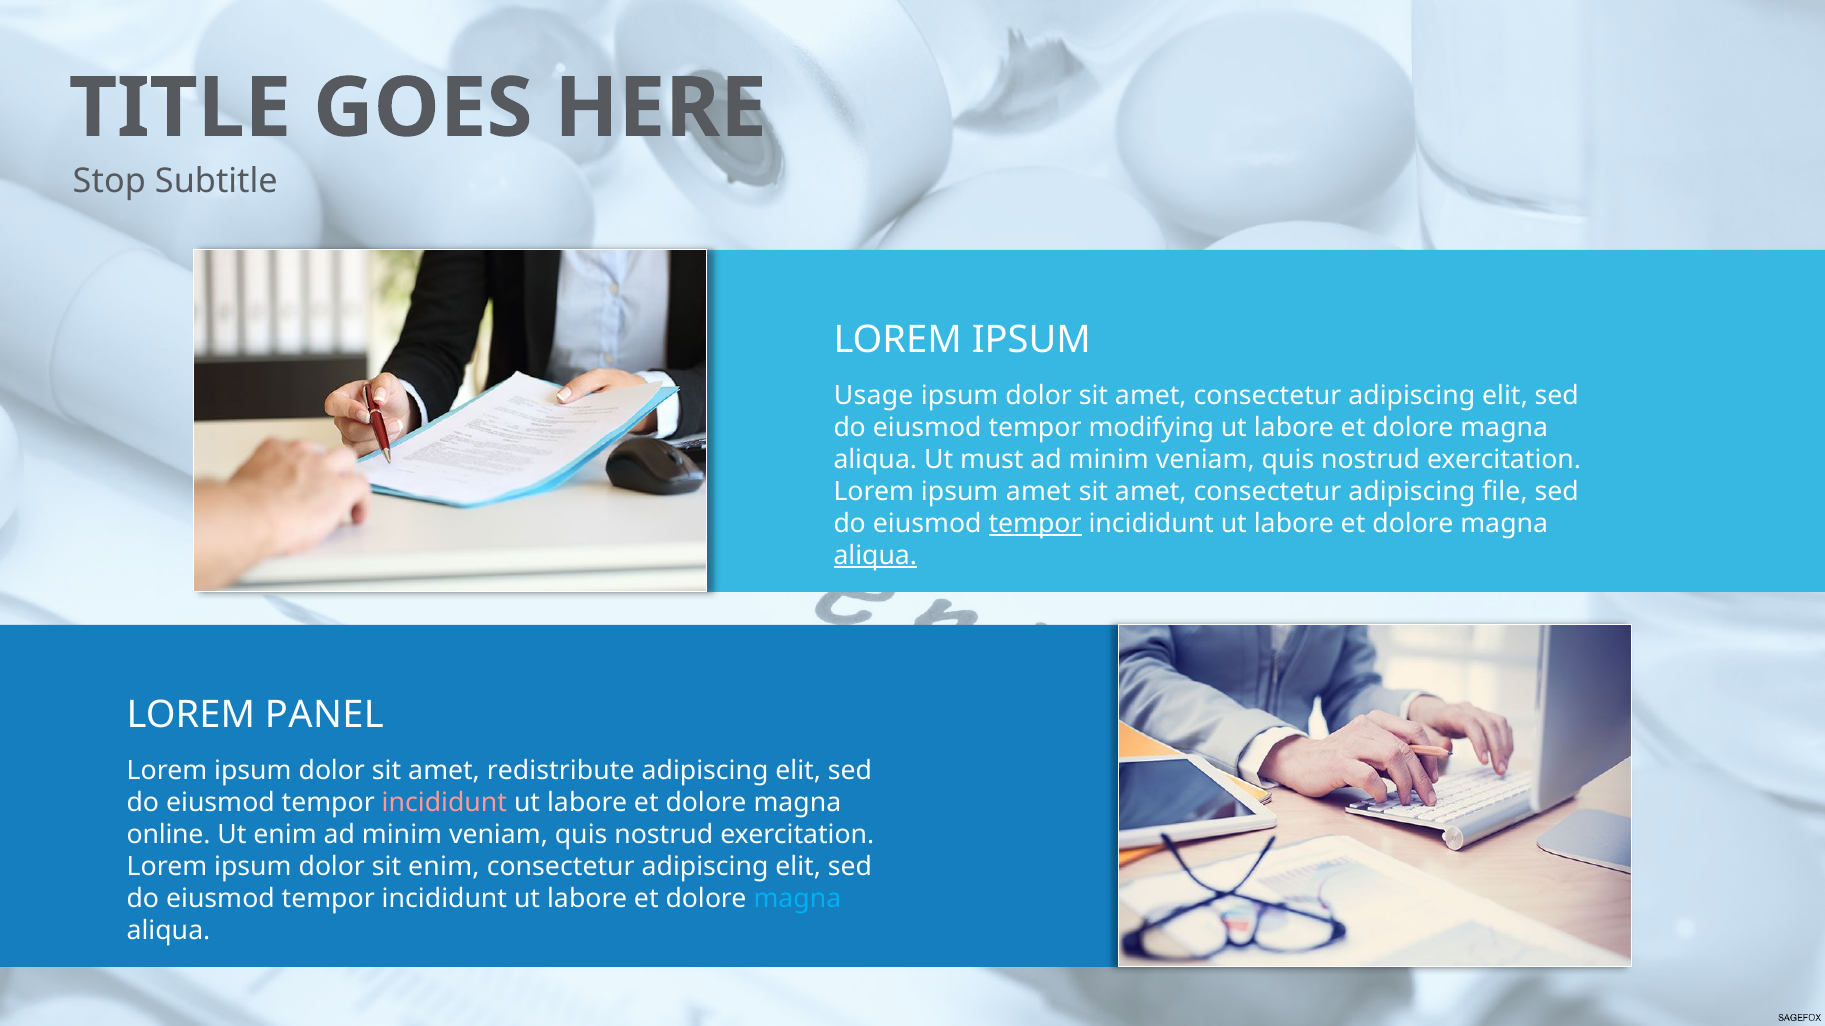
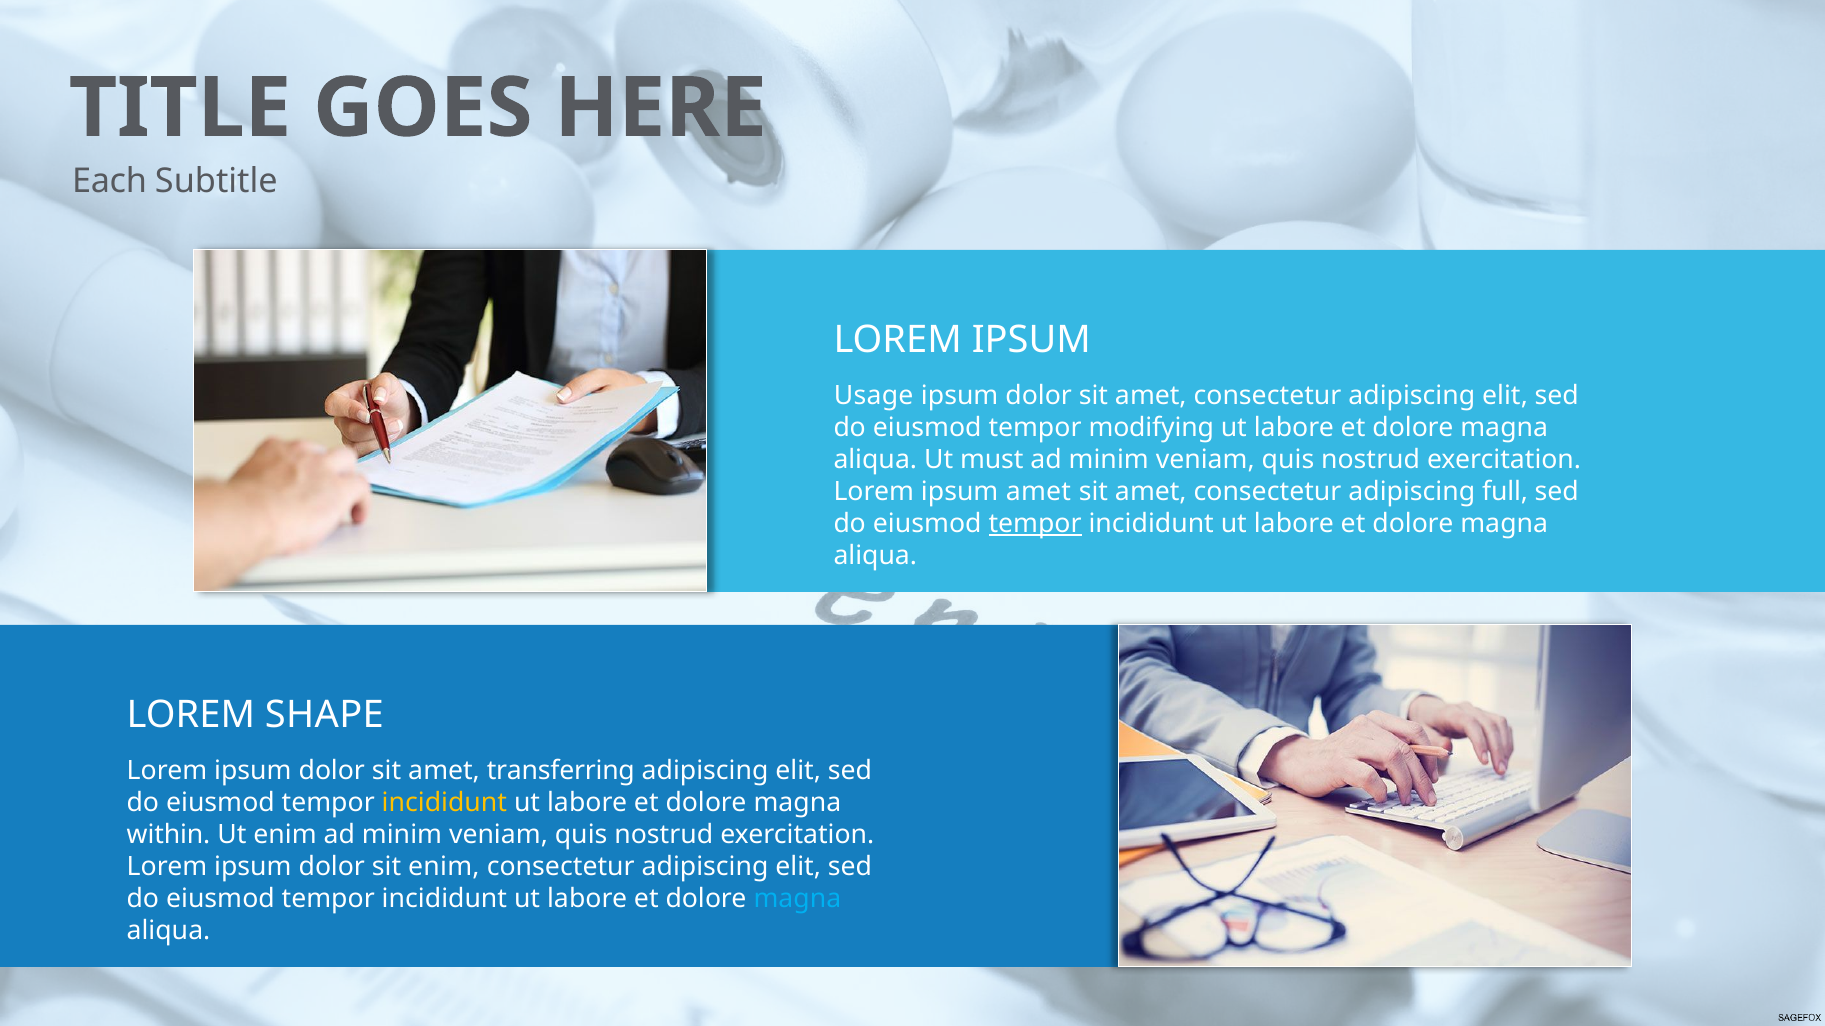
Stop: Stop -> Each (110, 181)
file: file -> full (1505, 492)
aliqua underline: present -> none (875, 556)
PANEL: PANEL -> SHAPE (324, 715)
redistribute: redistribute -> transferring (561, 771)
incididunt colour: pink -> yellow (444, 803)
online: online -> within (169, 835)
